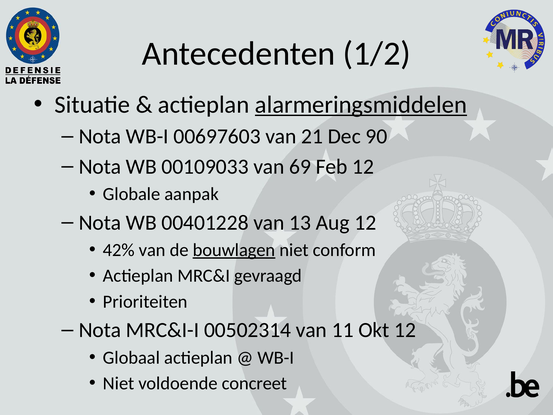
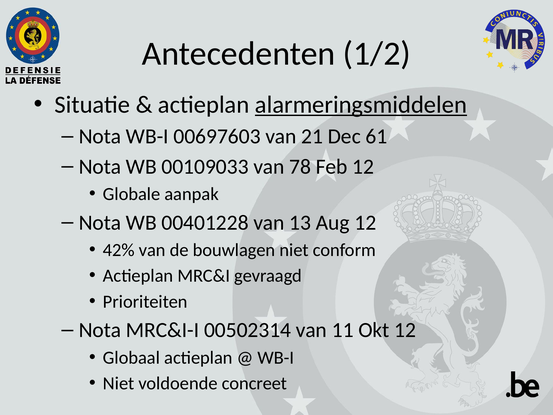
90: 90 -> 61 (376, 136)
69: 69 -> 78 (300, 167)
bouwlagen underline: present -> none (234, 250)
